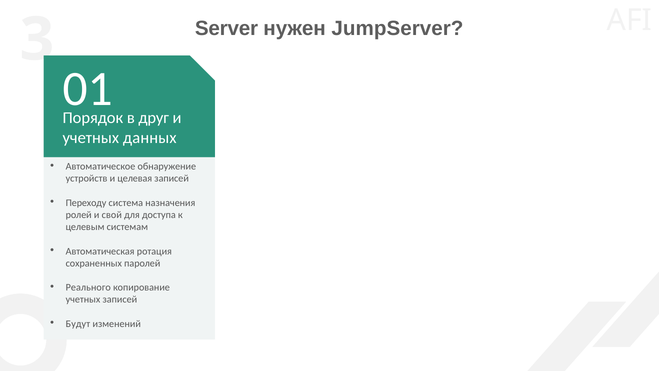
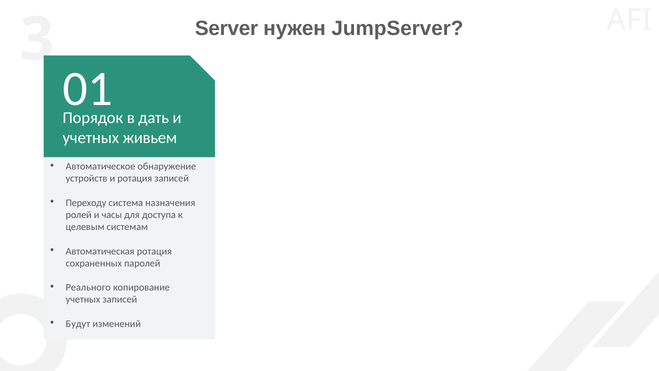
друг: друг -> дать (154, 118)
данных: данных -> живьем (150, 138)
и целевая: целевая -> ротация (135, 179)
свой: свой -> часы (112, 215)
